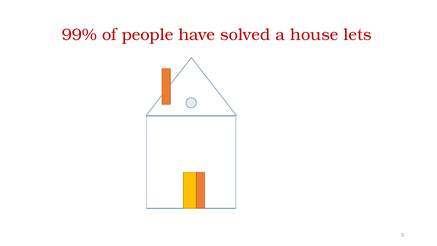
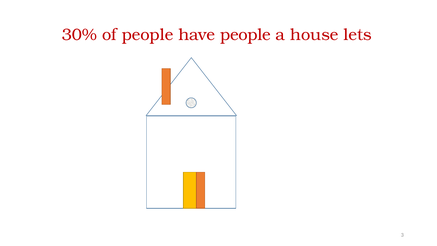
99%: 99% -> 30% (79, 35)
solved: solved -> people (245, 35)
